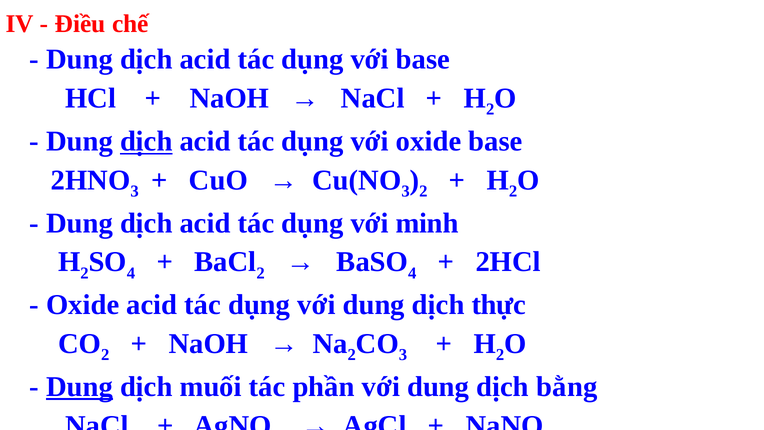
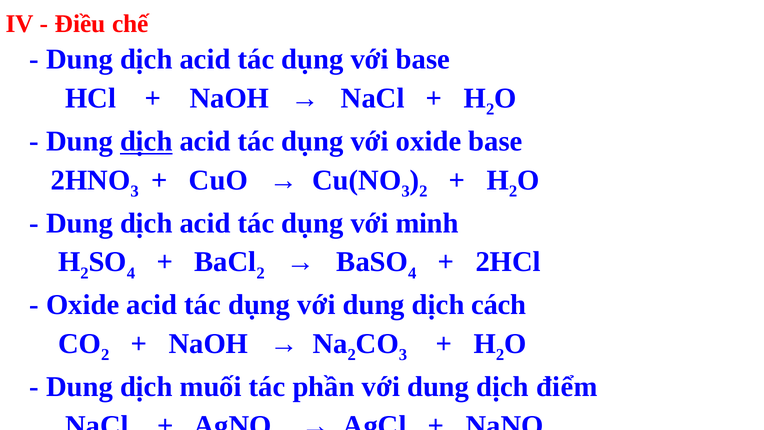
thực: thực -> cách (499, 305)
Dung underline: present -> none (79, 387)
bằng: bằng -> điểm (567, 387)
